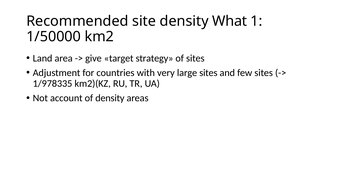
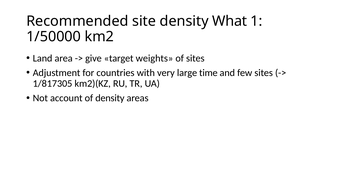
strategy: strategy -> weights (154, 58)
large sites: sites -> time (208, 73)
1/978335: 1/978335 -> 1/817305 (53, 84)
